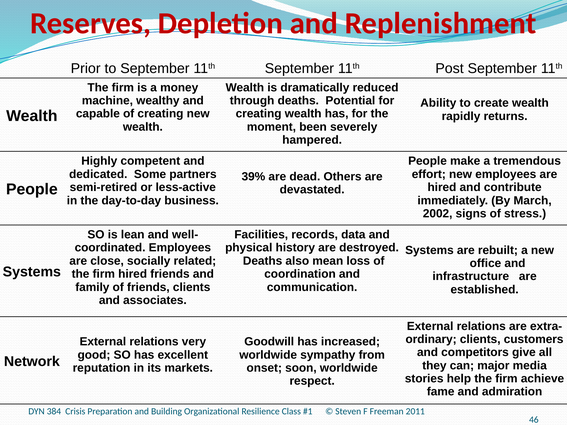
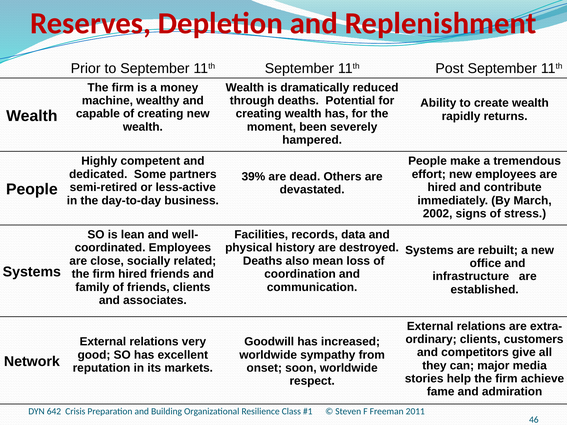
384: 384 -> 642 (54, 412)
